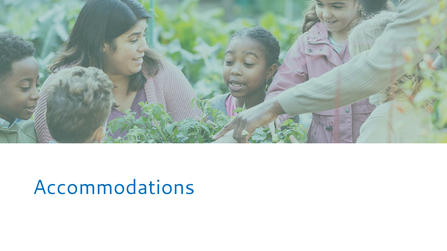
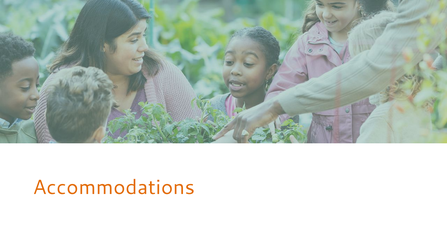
Accommodations colour: blue -> orange (114, 188)
